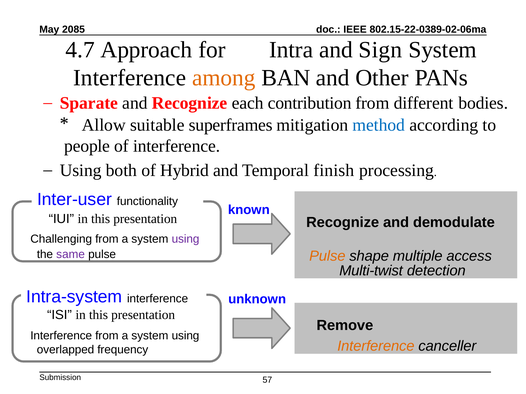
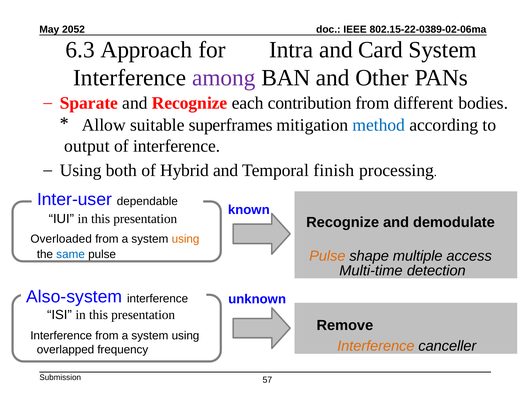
2085: 2085 -> 2052 (74, 30)
4.7: 4.7 -> 6.3 (80, 50)
Sign: Sign -> Card (381, 50)
among colour: orange -> purple (224, 78)
people: people -> output (87, 146)
functionality: functionality -> dependable (147, 202)
Challenging: Challenging -> Overloaded (61, 239)
using colour: purple -> orange (186, 239)
same colour: purple -> blue (71, 255)
Multi-twist: Multi-twist -> Multi-time (371, 271)
Intra-system: Intra-system -> Also-system (74, 297)
